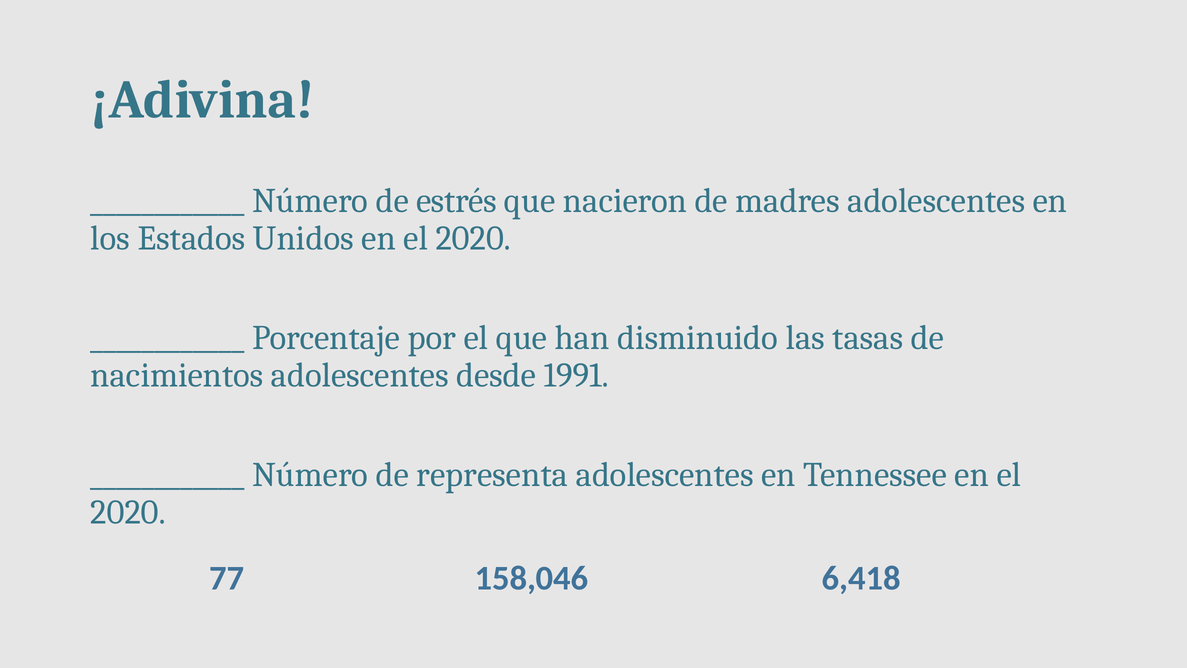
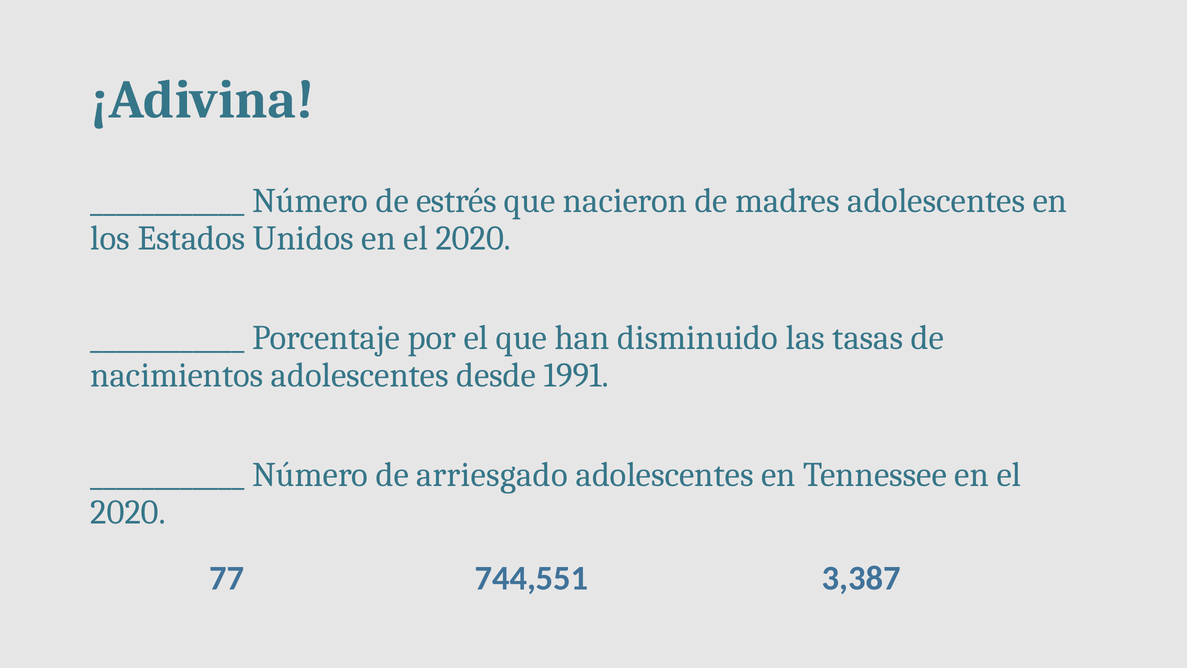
representa: representa -> arriesgado (492, 475)
158,046: 158,046 -> 744,551 (532, 578)
6,418: 6,418 -> 3,387 (861, 578)
